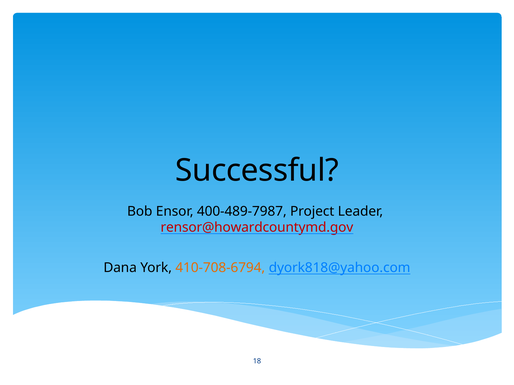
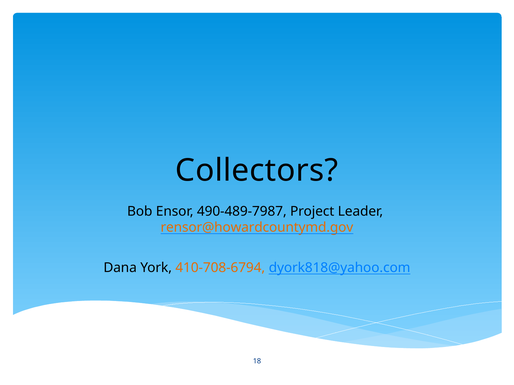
Successful: Successful -> Collectors (257, 171)
400-489-7987: 400-489-7987 -> 490-489-7987 (242, 212)
rensor@howardcountymd.gov colour: red -> orange (257, 228)
